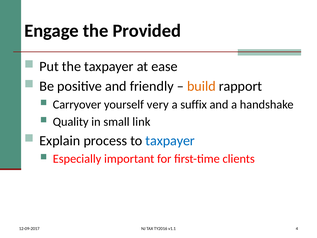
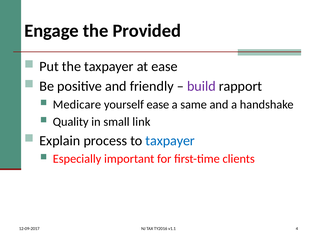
build colour: orange -> purple (201, 86)
Carryover: Carryover -> Medicare (77, 104)
yourself very: very -> ease (158, 104)
suffix: suffix -> same (194, 104)
